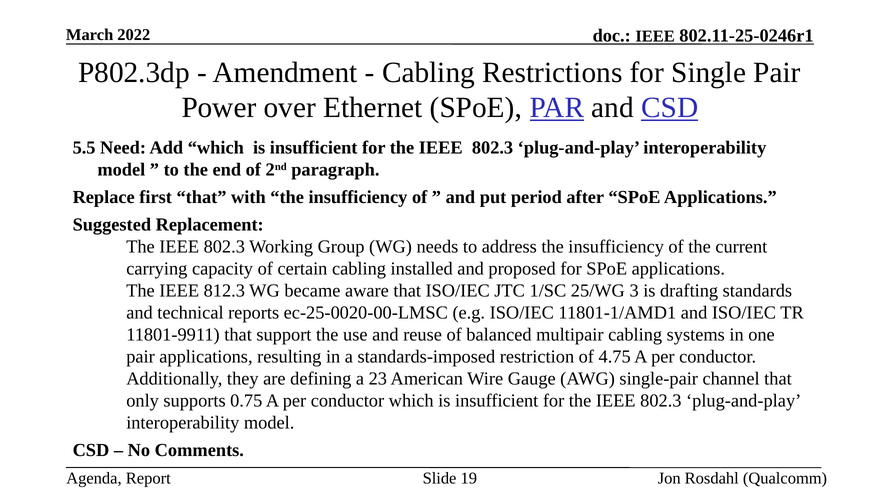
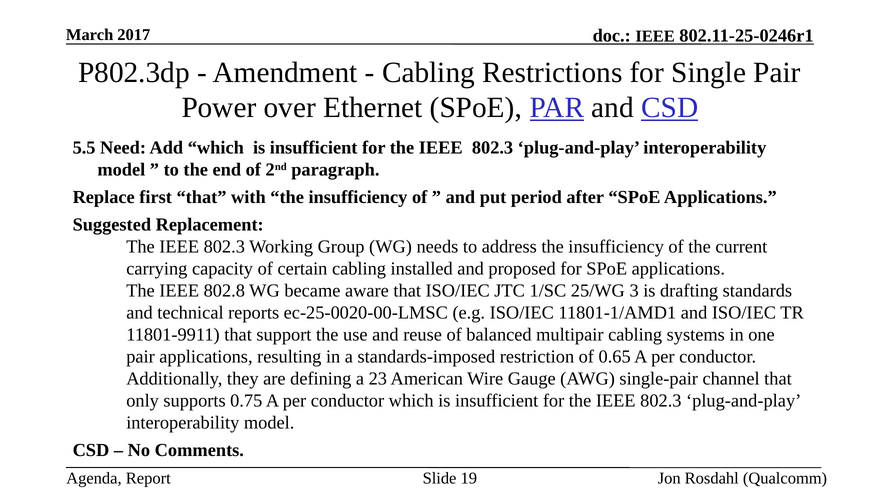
2022: 2022 -> 2017 (134, 35)
812.3: 812.3 -> 802.8 (224, 291)
4.75: 4.75 -> 0.65 (615, 357)
